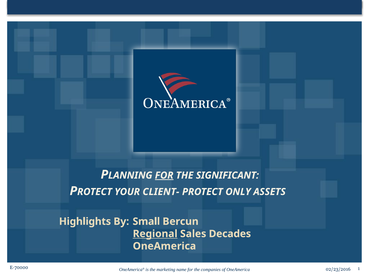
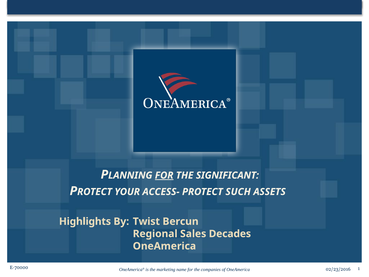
CLIENT-: CLIENT- -> ACCESS- (161, 192)
ONLY: ONLY -> SUCH (238, 192)
Small: Small -> Twist (146, 221)
Regional underline: present -> none (155, 234)
